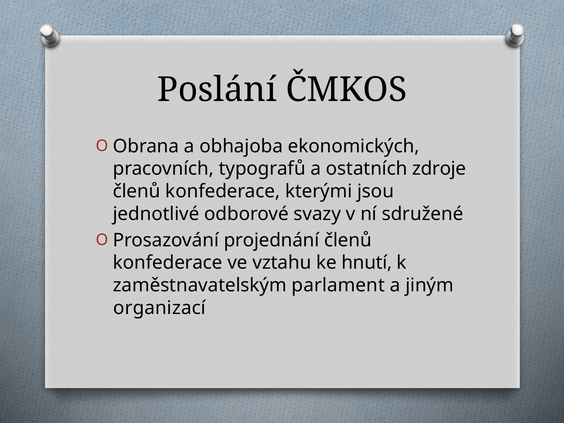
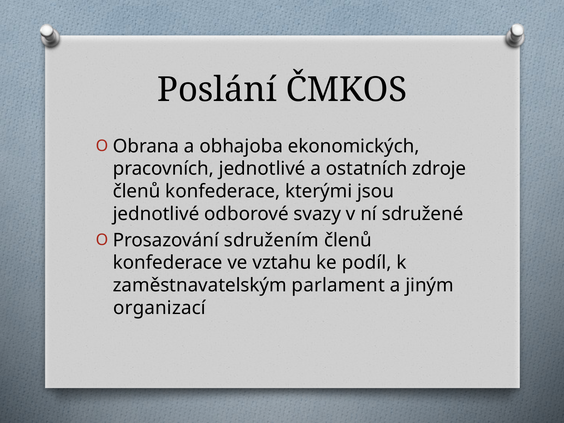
pracovních typografů: typografů -> jednotlivé (262, 169)
projednání: projednání -> sdružením (271, 240)
hnutí: hnutí -> podíl (367, 263)
